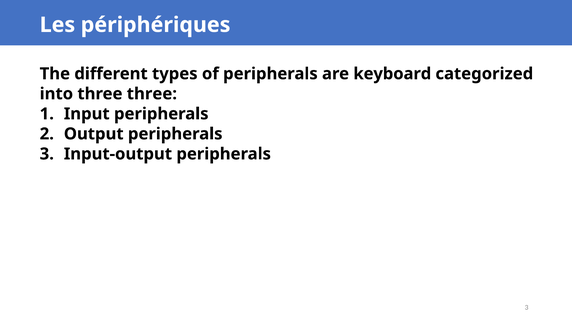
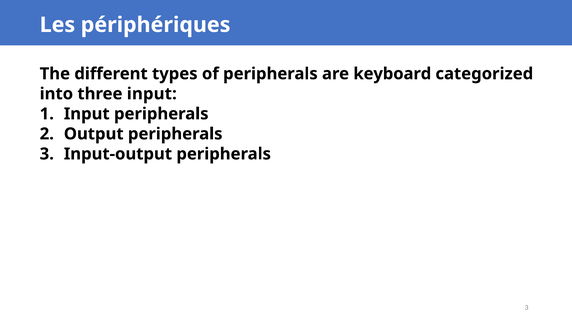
three three: three -> input (152, 94)
